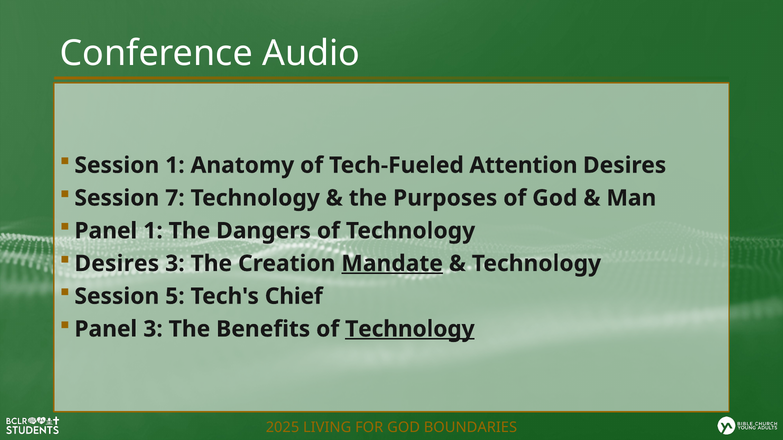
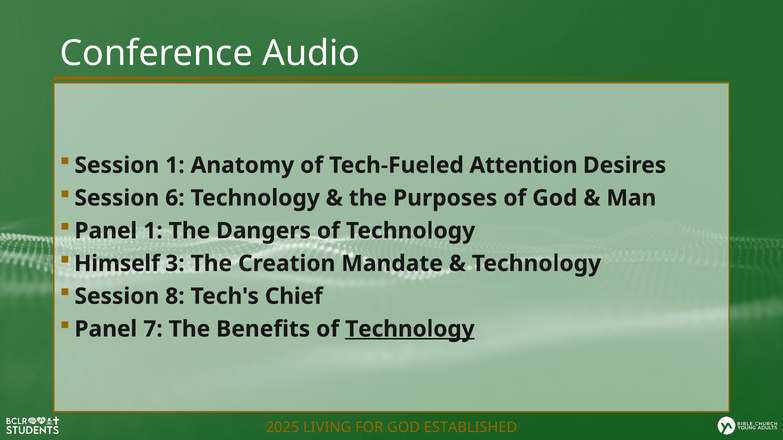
7: 7 -> 6 (175, 198)
Desires: Desires -> Himself (117, 264)
Mandate underline: present -> none (392, 264)
5: 5 -> 8 (175, 297)
Panel 3: 3 -> 7 (153, 329)
BOUNDARIES: BOUNDARIES -> ESTABLISHED (470, 428)
